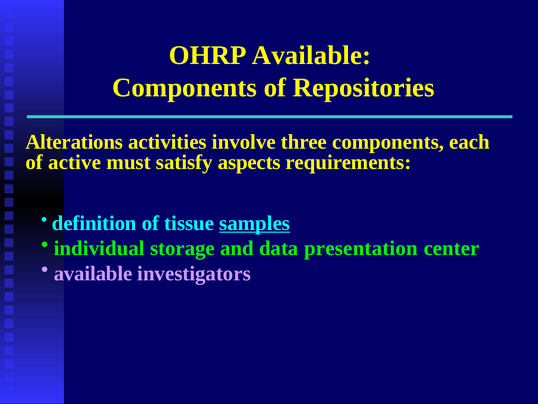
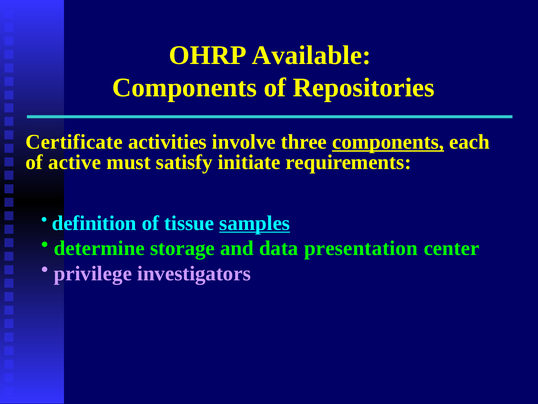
Alterations: Alterations -> Certificate (74, 142)
components underline: none -> present (388, 142)
aspects: aspects -> initiate (249, 162)
individual: individual -> determine (99, 248)
available: available -> privilege (93, 273)
